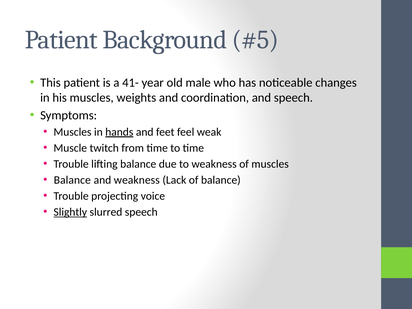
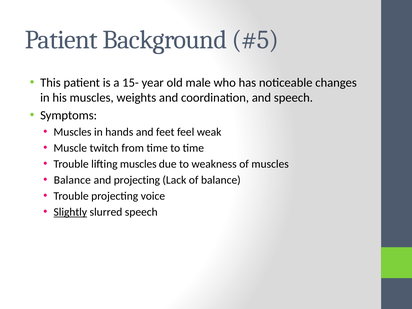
41-: 41- -> 15- (131, 83)
hands underline: present -> none (119, 132)
lifting balance: balance -> muscles (138, 164)
and weakness: weakness -> projecting (137, 180)
